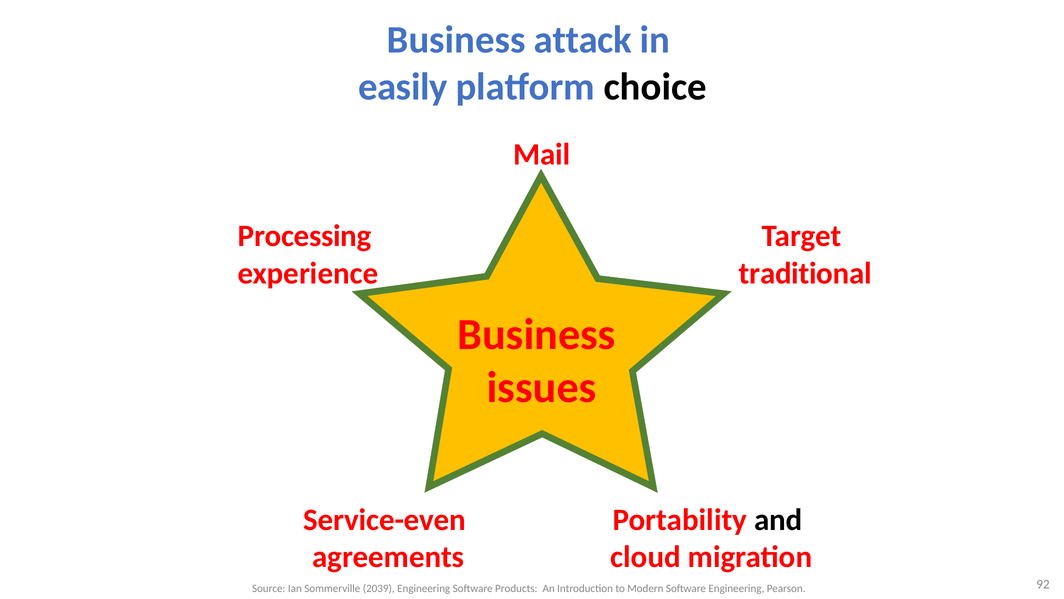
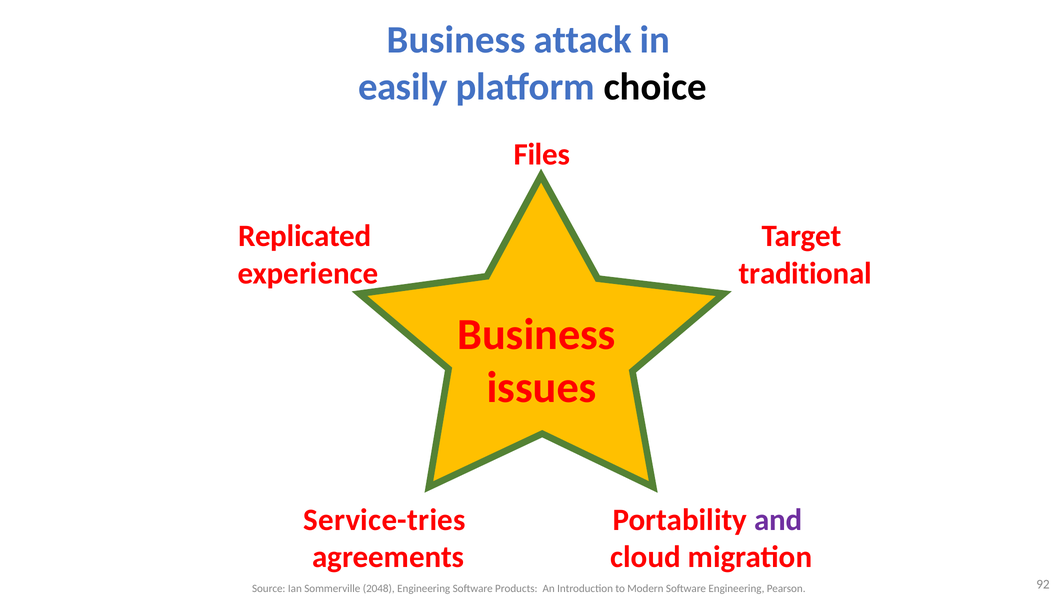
Mail: Mail -> Files (542, 155)
Processing: Processing -> Replicated (305, 236)
Service-even: Service-even -> Service-tries (385, 519)
and colour: black -> purple (778, 519)
2039: 2039 -> 2048 (379, 588)
